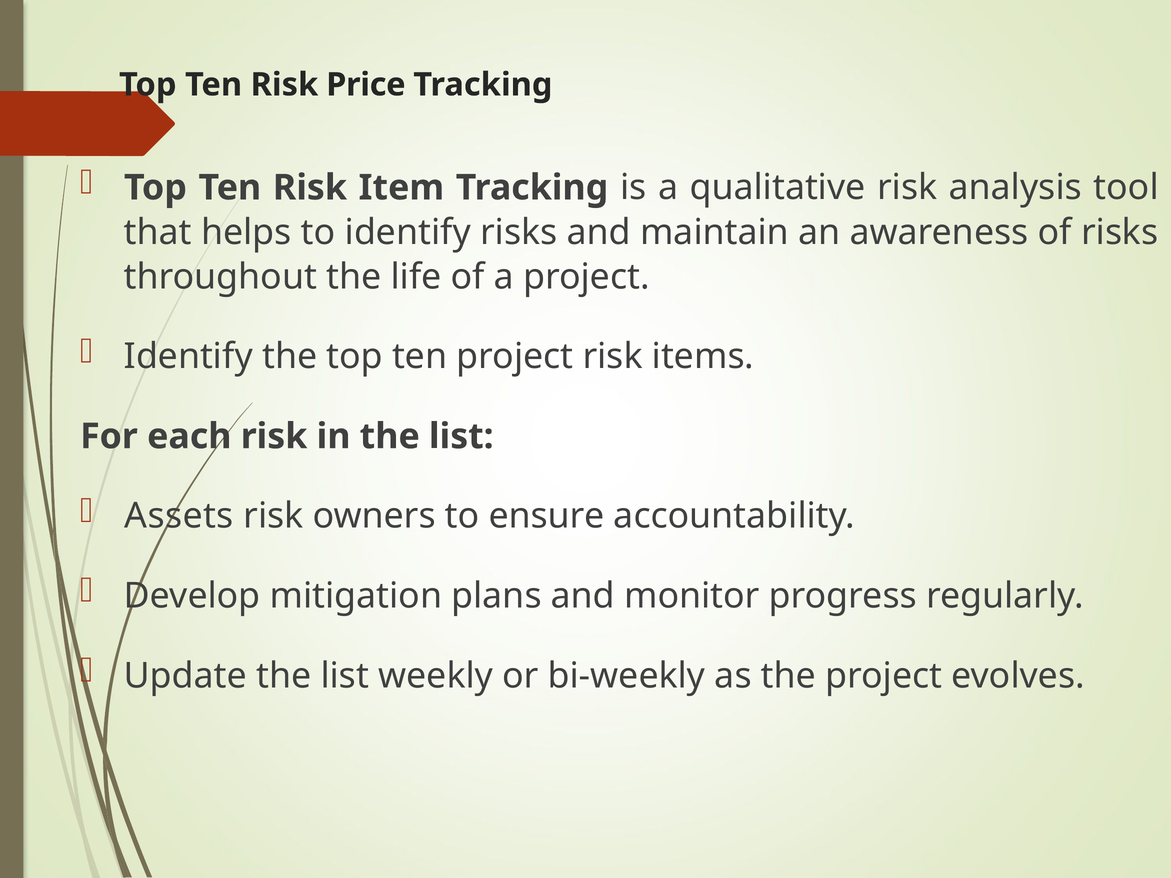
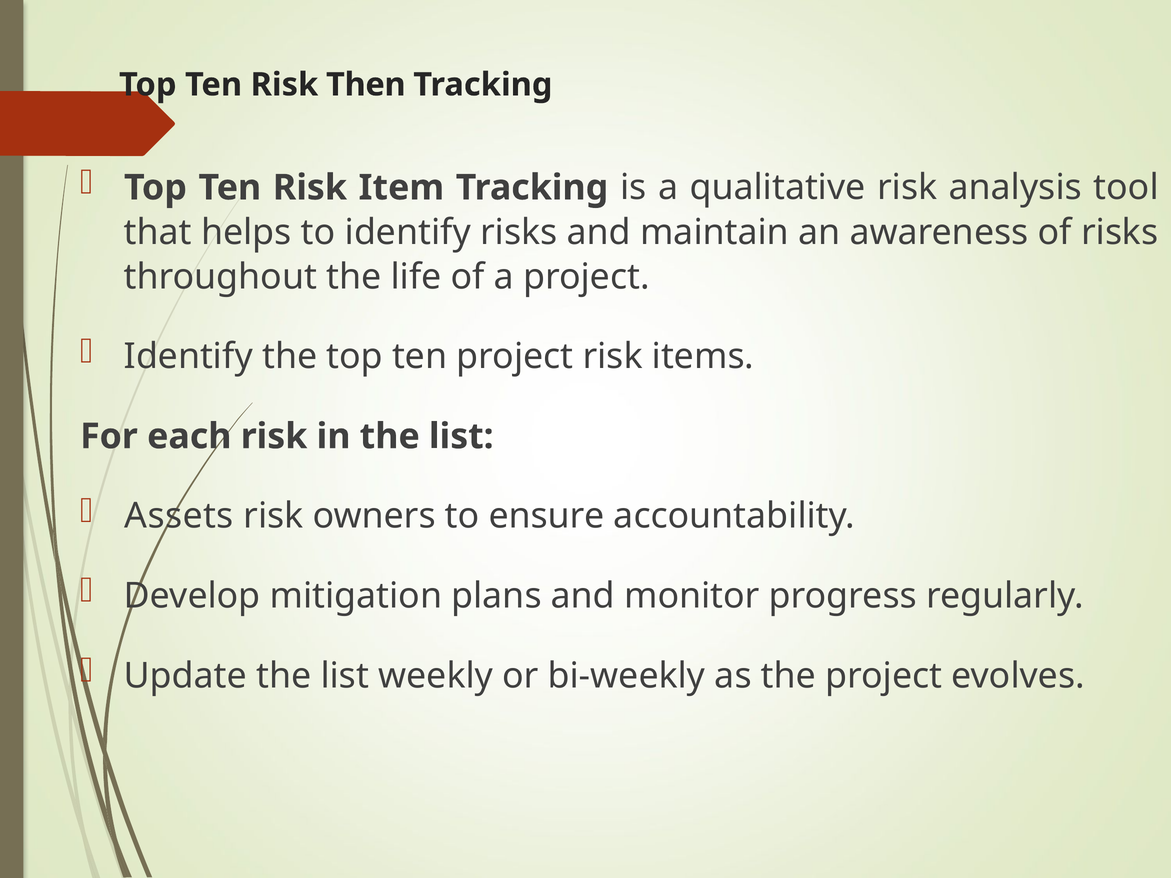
Price: Price -> Then (366, 85)
